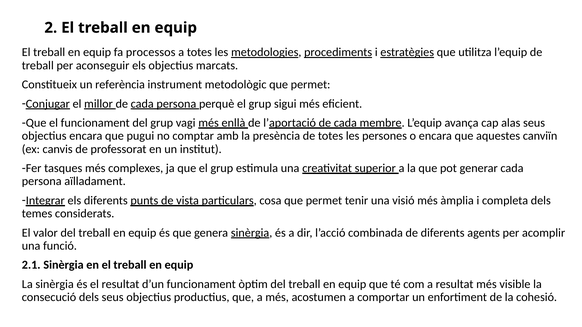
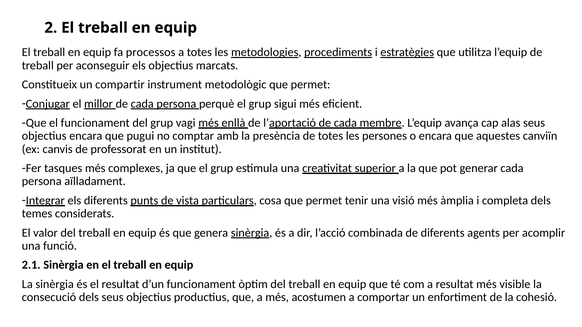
referència: referència -> compartir (120, 85)
